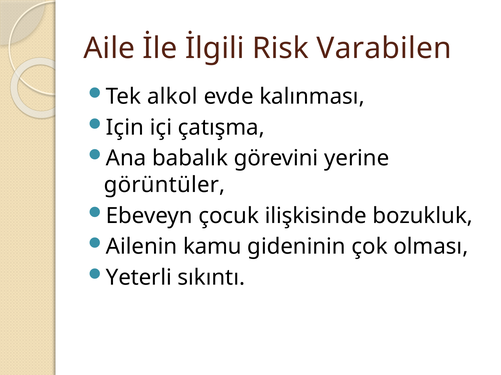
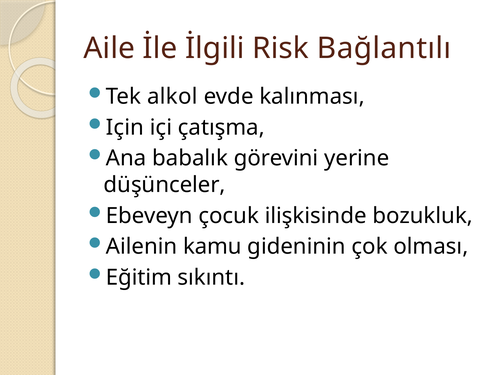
Varabilen: Varabilen -> Bağlantılı (384, 48)
görüntüler: görüntüler -> düşünceler (165, 185)
Yeterli: Yeterli -> Eğitim (139, 278)
